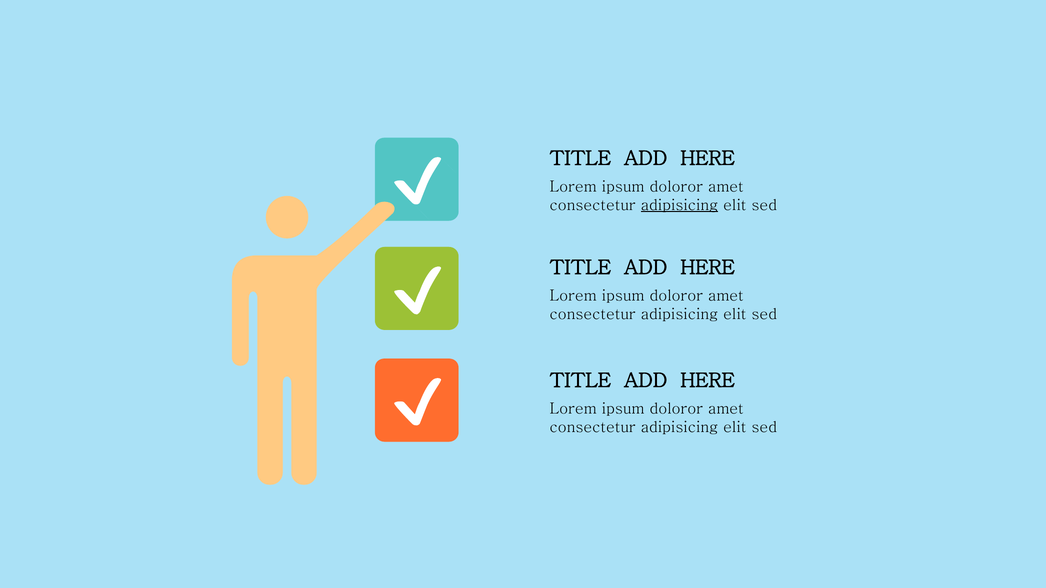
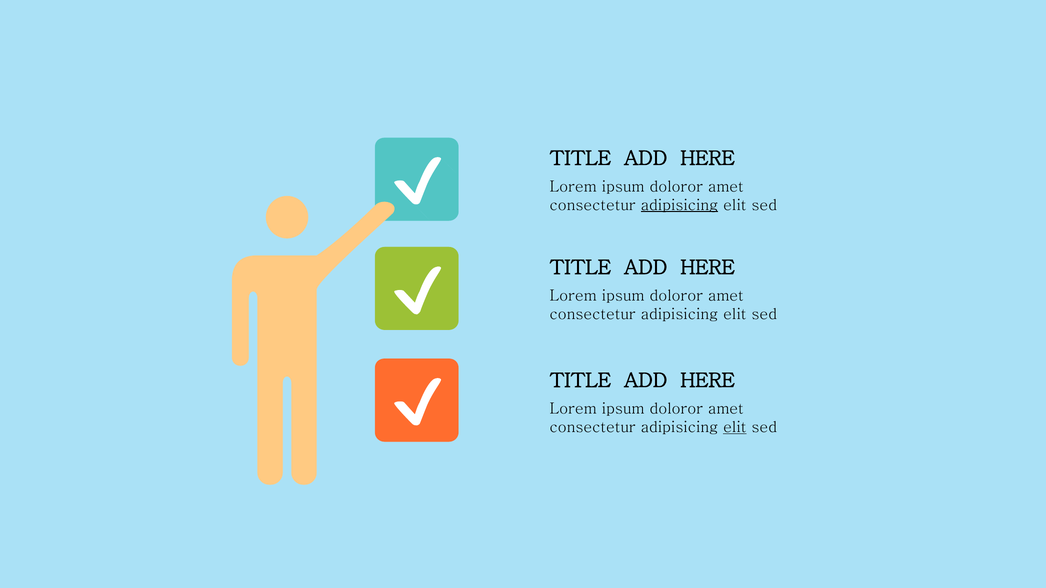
elit underline: none -> present (735, 427)
